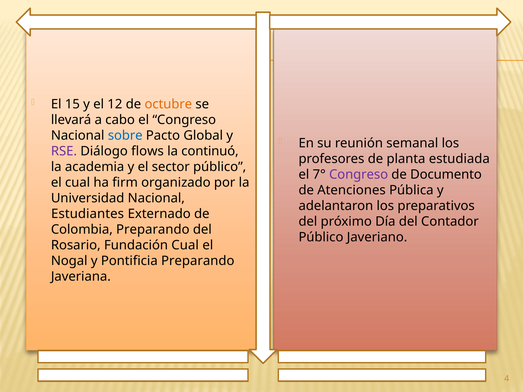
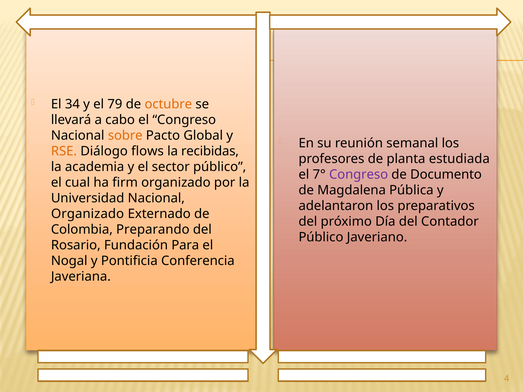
15: 15 -> 34 (72, 104)
12: 12 -> 79 (115, 104)
sobre colour: blue -> orange (125, 135)
RSE colour: purple -> orange (64, 151)
continuó: continuó -> recibidas (210, 151)
Atenciones: Atenciones -> Magdalena (352, 190)
Estudiantes: Estudiantes -> Organizado (88, 214)
Fundación Cual: Cual -> Para (185, 245)
Pontificia Preparando: Preparando -> Conferencia (198, 261)
